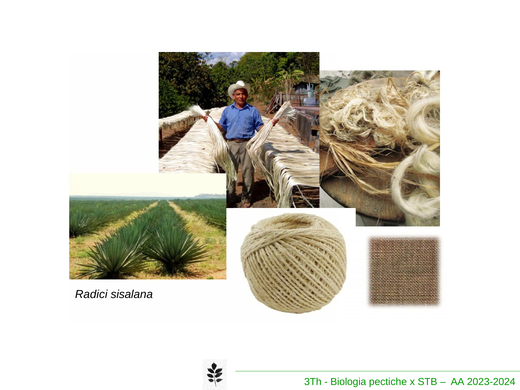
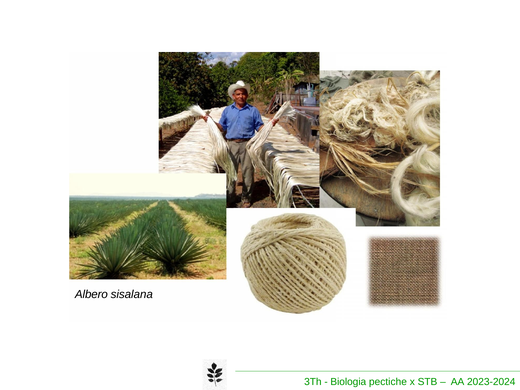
Radici: Radici -> Albero (91, 294)
